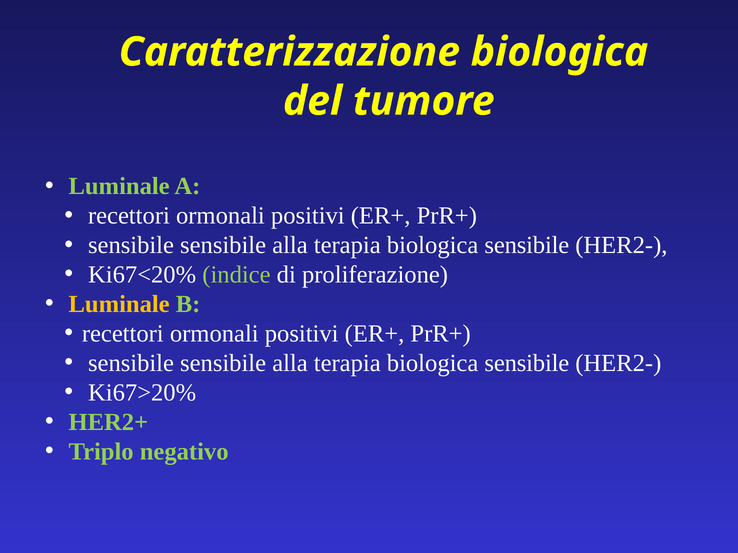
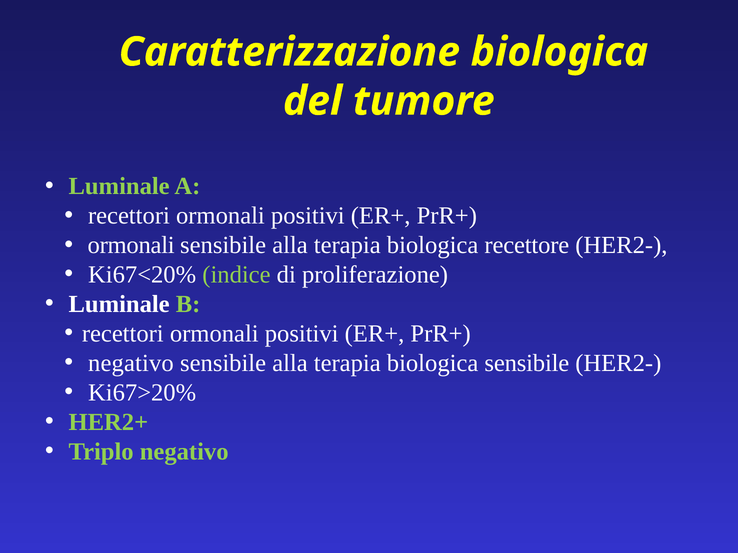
sensibile: sensibile -> ormonali (131, 245)
sensibile: sensibile -> recettore (527, 245)
Luminale colour: yellow -> white (119, 305)
sensibile: sensibile -> negativo (131, 364)
